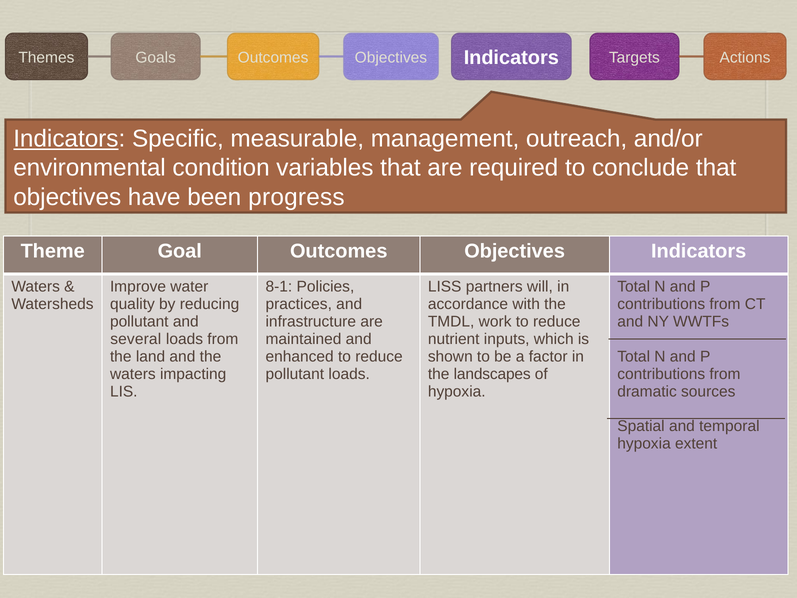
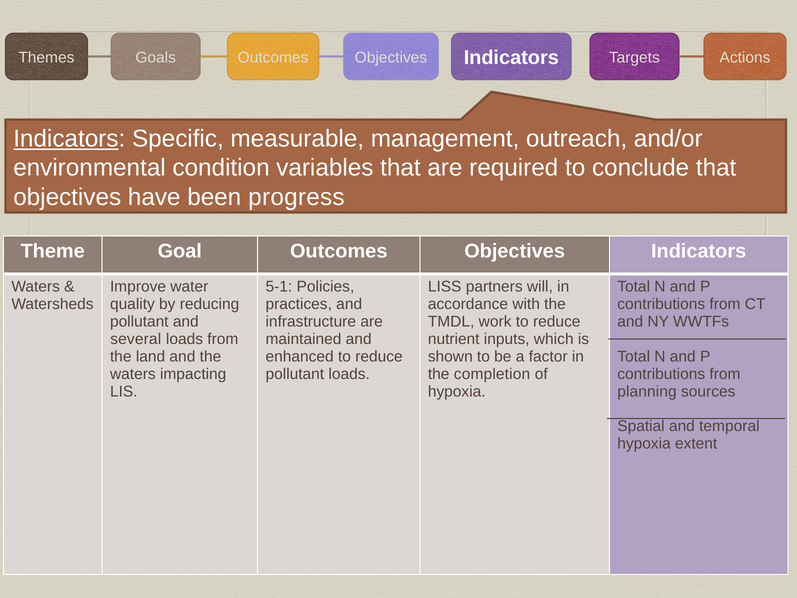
8-1: 8-1 -> 5-1 (279, 287)
landscapes: landscapes -> completion (492, 374)
dramatic: dramatic -> planning (647, 391)
